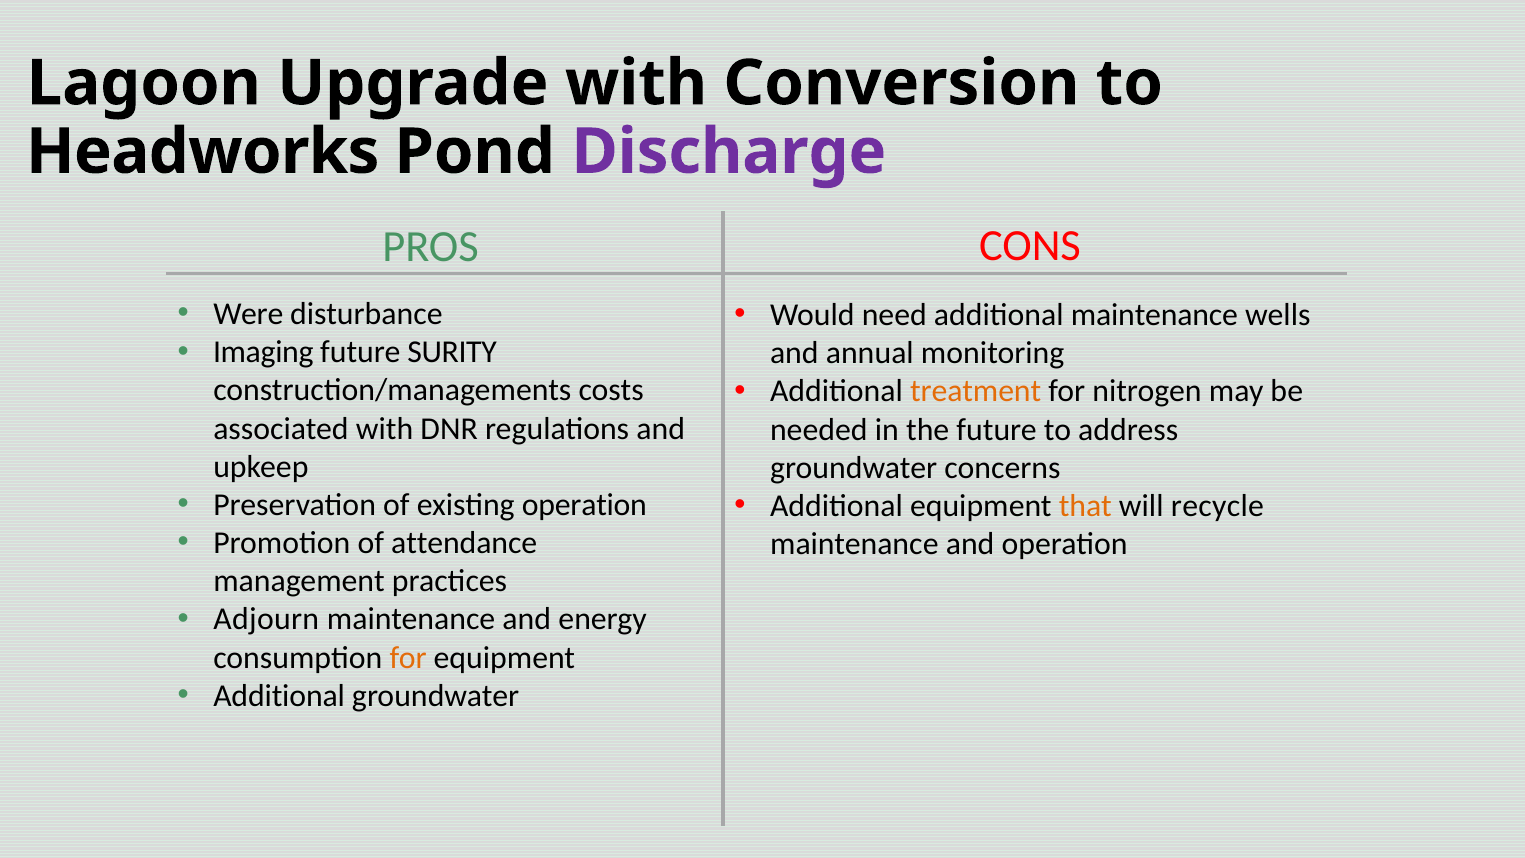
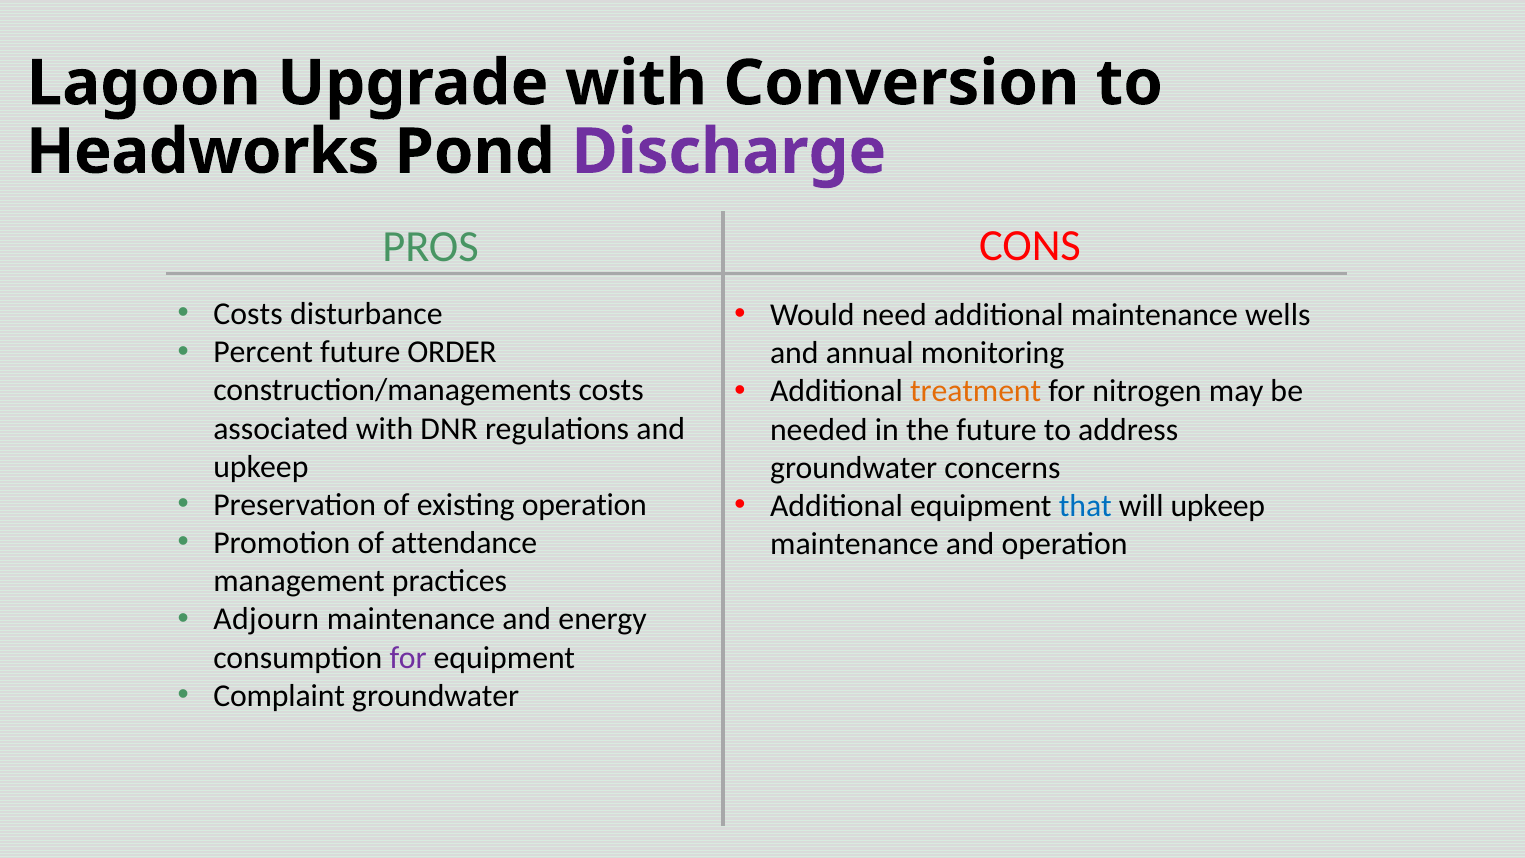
Were: Were -> Costs (248, 314)
Imaging: Imaging -> Percent (263, 352)
SURITY: SURITY -> ORDER (452, 352)
that colour: orange -> blue (1085, 506)
will recycle: recycle -> upkeep (1218, 506)
for colour: orange -> purple (408, 657)
Additional: Additional -> Complaint (279, 696)
